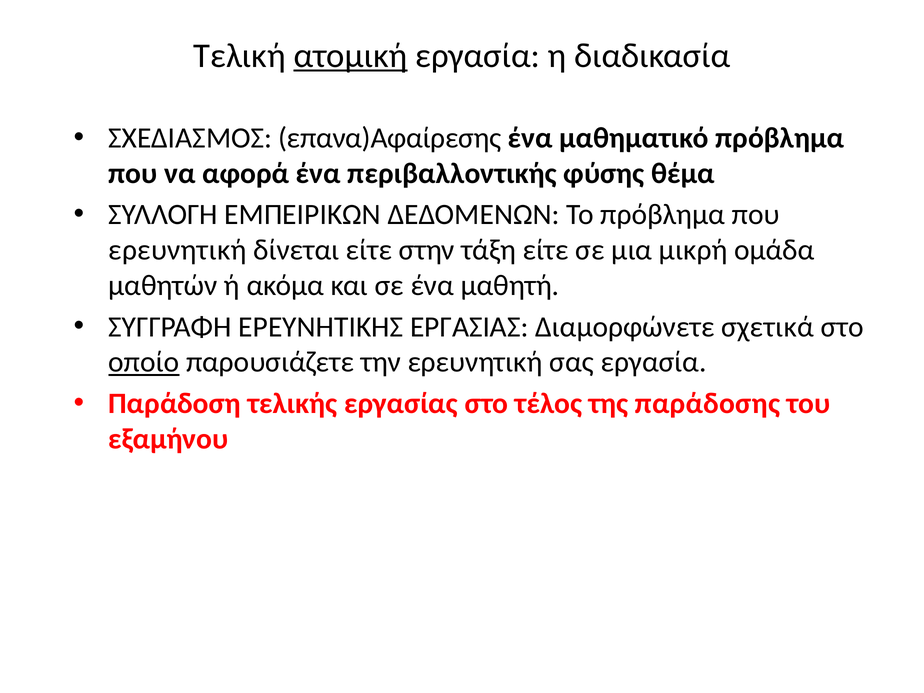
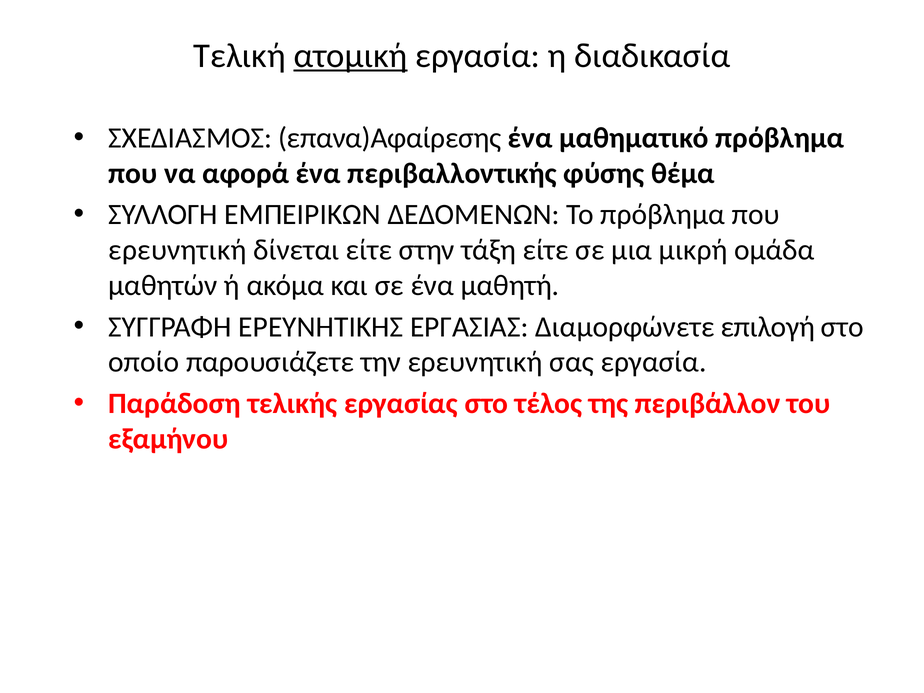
σχετικά: σχετικά -> επιλογή (768, 327)
οποίο underline: present -> none (144, 362)
παράδοσης: παράδοσης -> περιβάλλον (708, 403)
